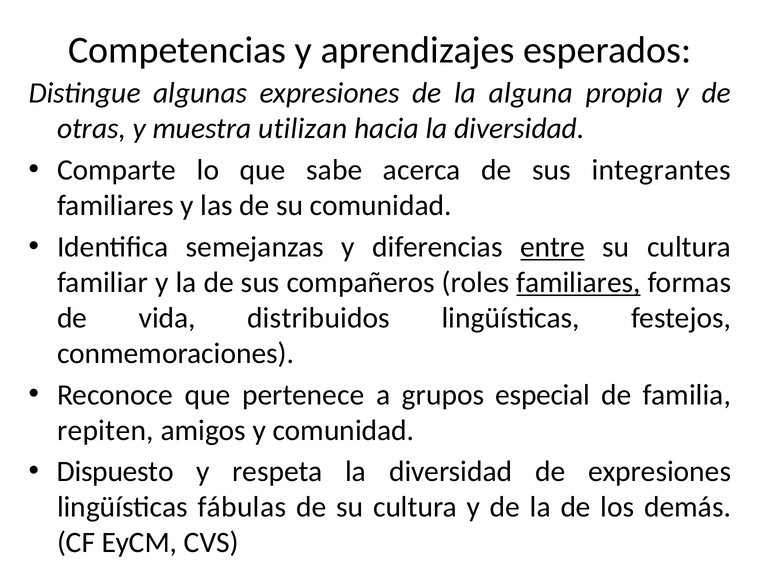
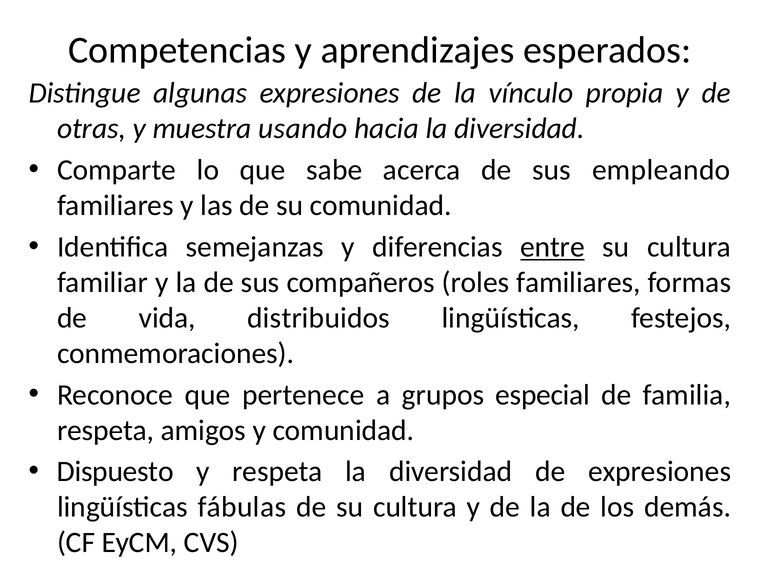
alguna: alguna -> vínculo (531, 93)
utilizan: utilizan -> usando (303, 129)
integrantes: integrantes -> empleando (661, 170)
familiares underline: present -> none (578, 282)
repiten: repiten -> respeta (106, 430)
